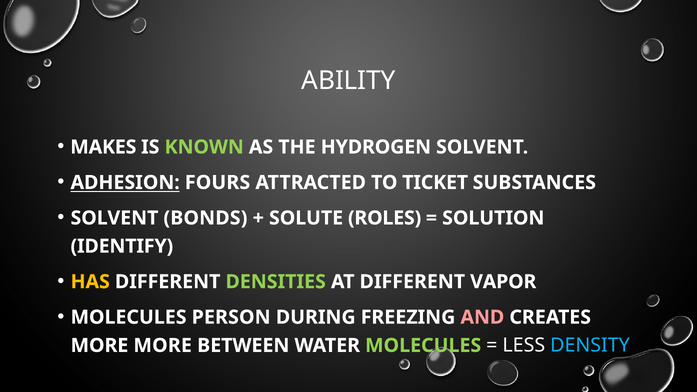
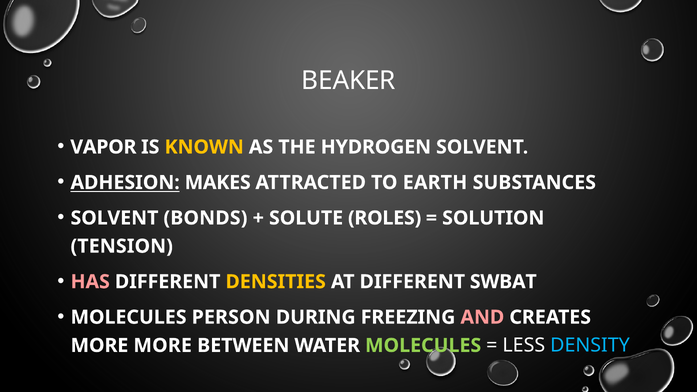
ABILITY: ABILITY -> BEAKER (349, 81)
MAKES: MAKES -> VAPOR (103, 147)
KNOWN colour: light green -> yellow (204, 147)
FOURS: FOURS -> MAKES (218, 183)
TICKET: TICKET -> EARTH (435, 183)
IDENTIFY: IDENTIFY -> TENSION (122, 246)
HAS colour: yellow -> pink (90, 282)
DENSITIES colour: light green -> yellow (276, 282)
VAPOR: VAPOR -> SWBAT (503, 282)
